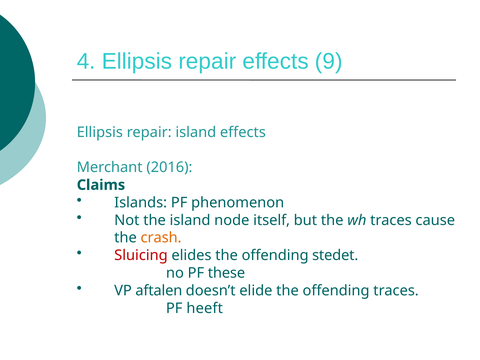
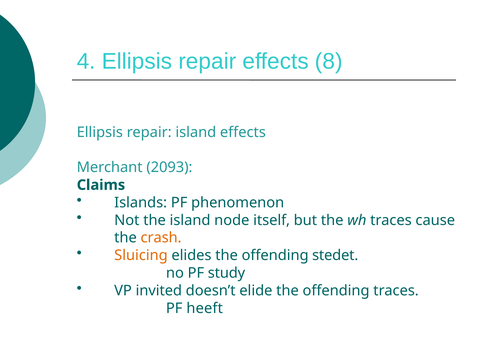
9: 9 -> 8 (329, 61)
2016: 2016 -> 2093 (169, 167)
Sluicing colour: red -> orange (141, 255)
these: these -> study (226, 273)
aftalen: aftalen -> invited (159, 291)
